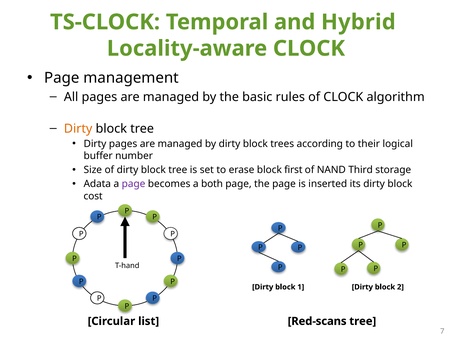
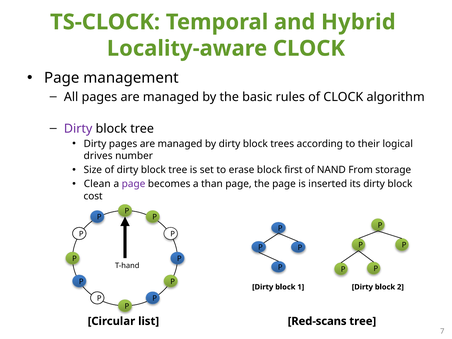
Dirty colour: orange -> purple (78, 129)
buffer: buffer -> drives (98, 156)
Third: Third -> From (361, 170)
Adata: Adata -> Clean (97, 184)
both: both -> than (212, 184)
